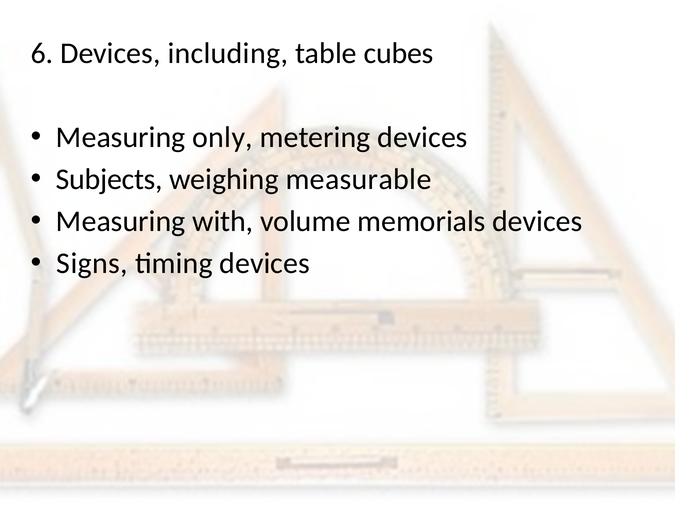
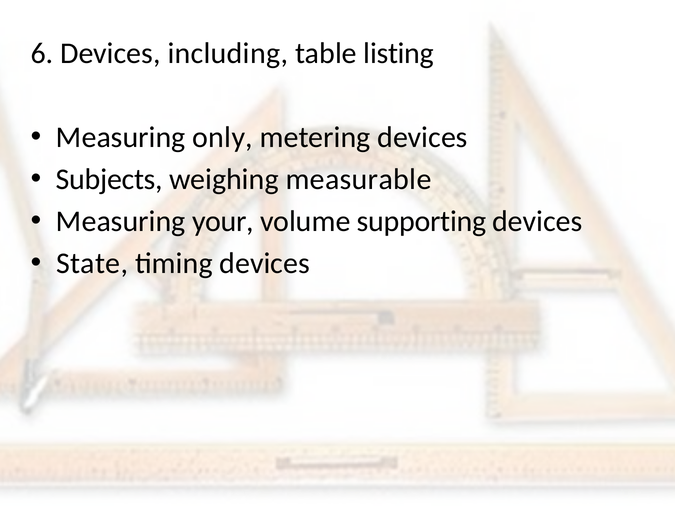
cubes: cubes -> listing (399, 53)
with: with -> your (223, 222)
memorials: memorials -> supporting (422, 222)
Signs: Signs -> State (92, 264)
